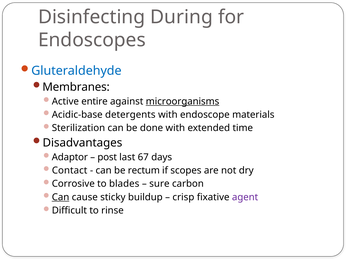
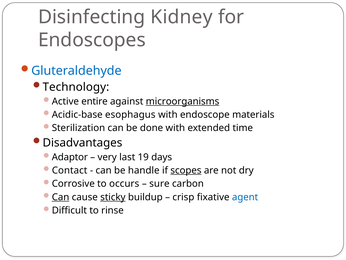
During: During -> Kidney (181, 17)
Membranes: Membranes -> Technology (76, 87)
detergents: detergents -> esophagus (130, 114)
post: post -> very (107, 157)
67: 67 -> 19 (143, 157)
rectum: rectum -> handle (144, 170)
scopes underline: none -> present (186, 170)
blades: blades -> occurs (124, 183)
sticky underline: none -> present (113, 197)
agent colour: purple -> blue (245, 197)
